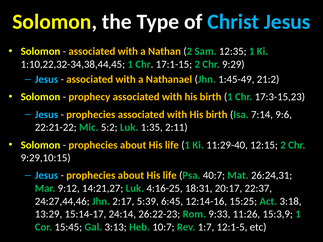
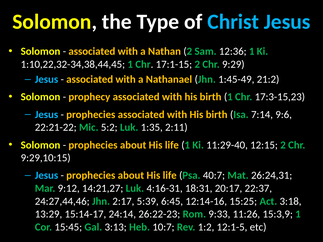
12:35: 12:35 -> 12:36 (233, 51)
4:16-25: 4:16-25 -> 4:16-31 (165, 189)
1:7: 1:7 -> 1:2 (206, 227)
